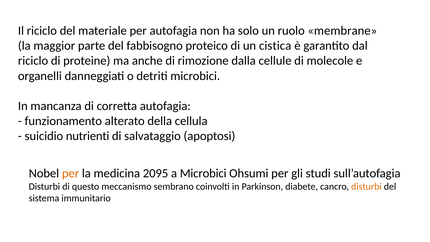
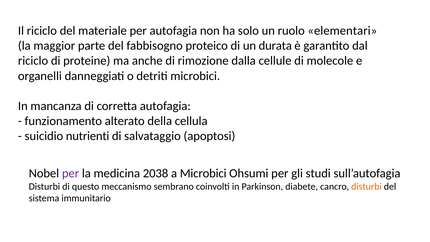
membrane: membrane -> elementari (342, 31)
cistica: cistica -> durata (275, 46)
per colour: orange -> purple (71, 173)
2095: 2095 -> 2038 (156, 173)
